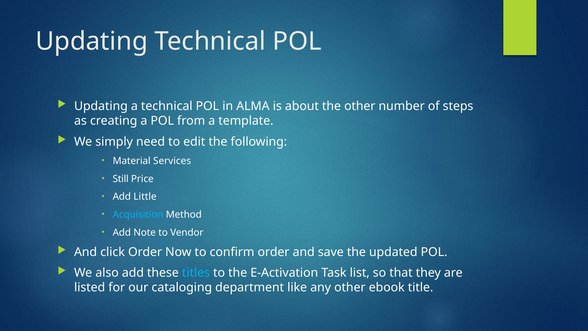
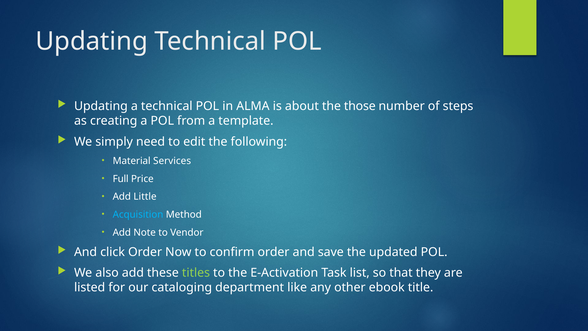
the other: other -> those (360, 106)
Still: Still -> Full (121, 179)
titles colour: light blue -> light green (196, 273)
